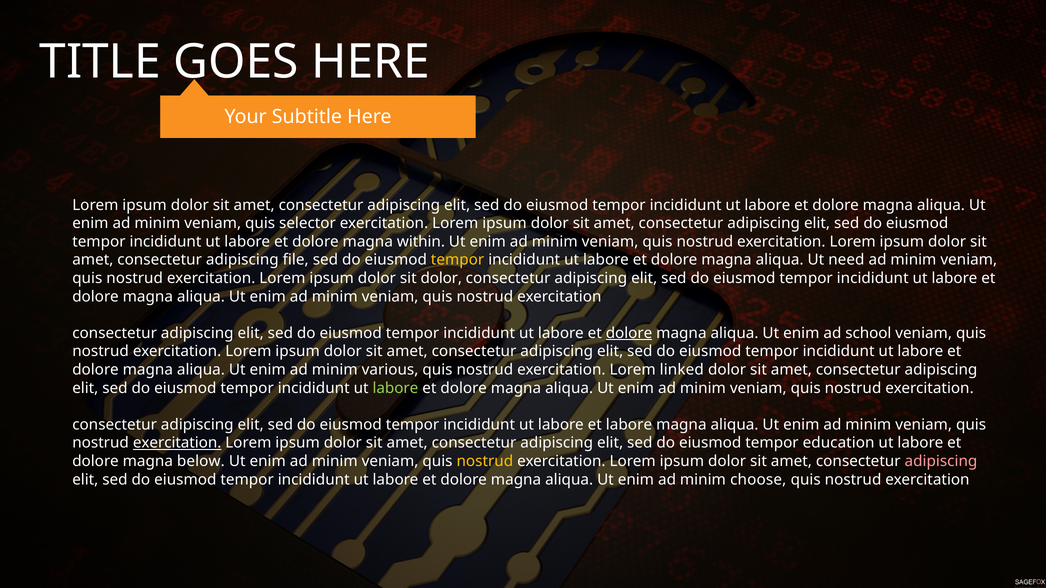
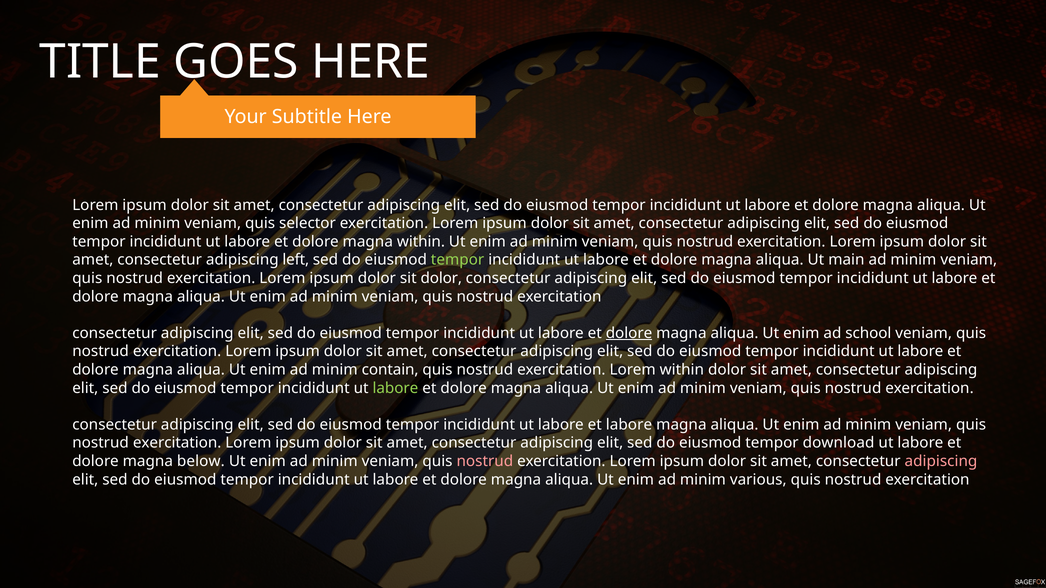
file: file -> left (296, 260)
tempor colour: yellow -> light green (458, 260)
need: need -> main (846, 260)
various: various -> contain (390, 370)
Lorem linked: linked -> within (682, 370)
exercitation underline: present -> none (177, 443)
education: education -> download (839, 443)
nostrud colour: yellow -> pink (485, 462)
choose: choose -> various (758, 480)
